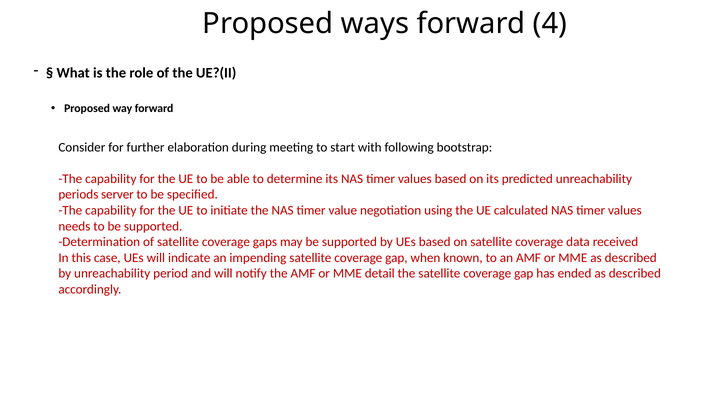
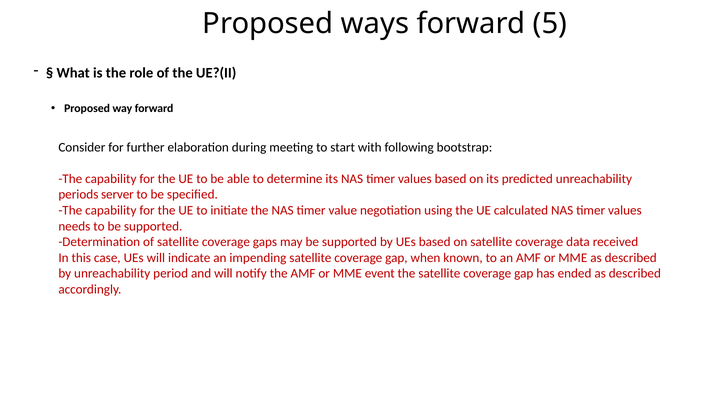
4: 4 -> 5 (550, 24)
detail: detail -> event (380, 274)
